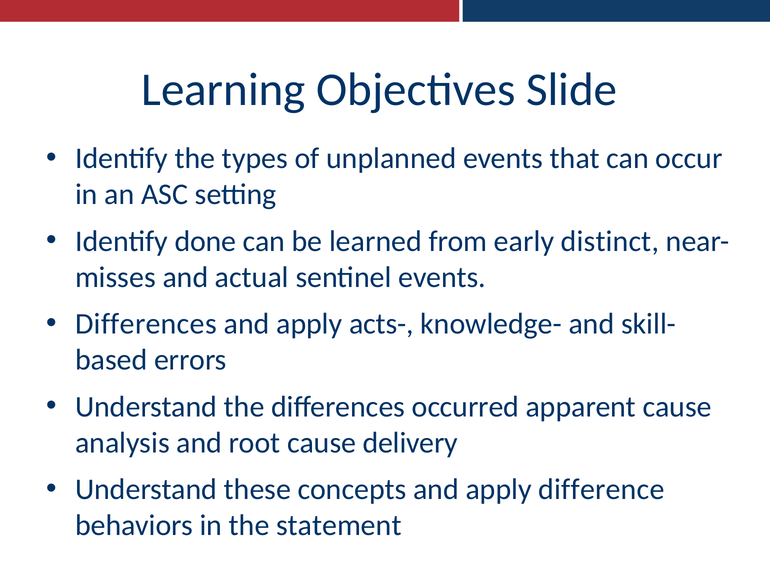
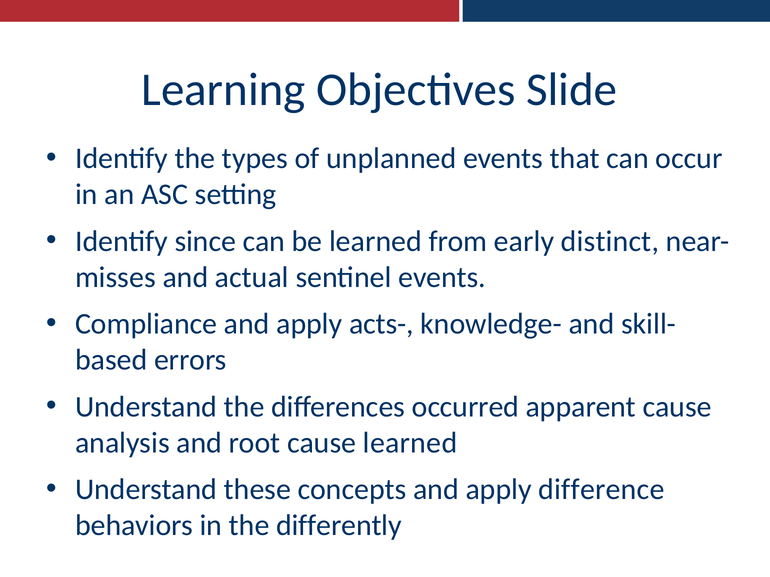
done: done -> since (205, 241)
Differences: Differences -> Compliance (146, 324)
cause delivery: delivery -> learned (410, 443)
statement: statement -> differently (339, 526)
